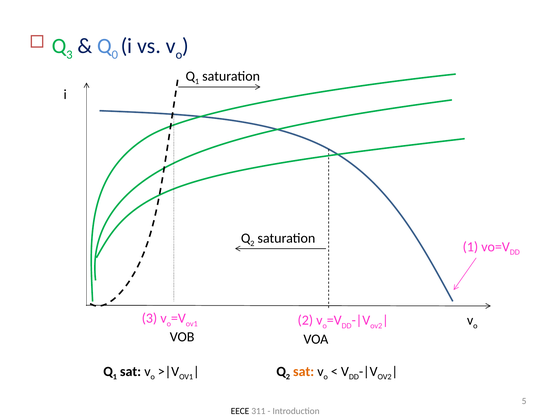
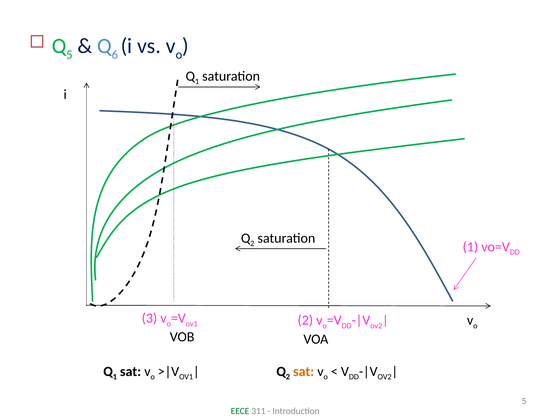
3: 3 -> 5 (69, 55)
0: 0 -> 6 (115, 55)
EECE colour: black -> green (240, 411)
